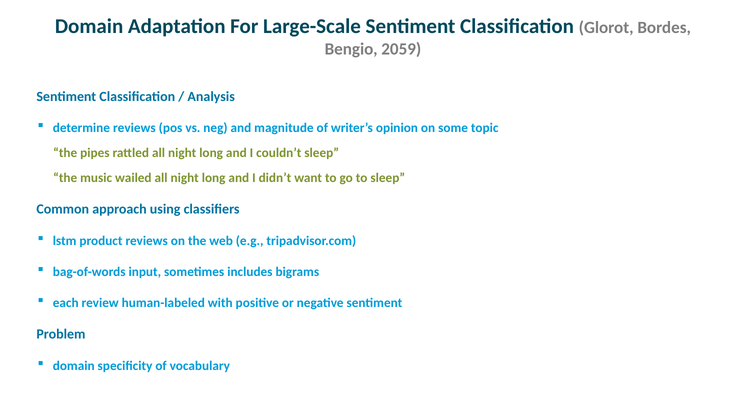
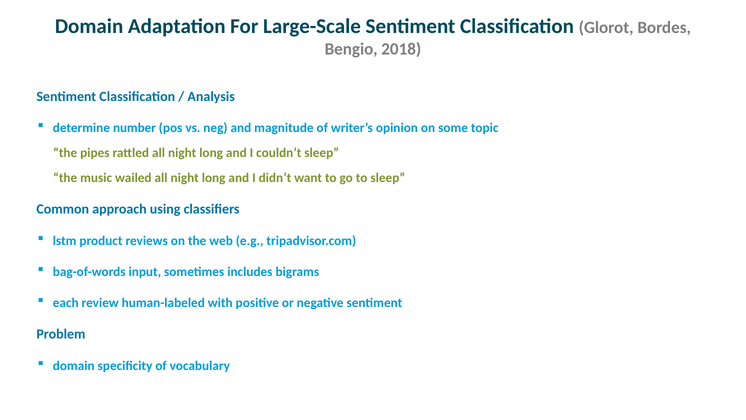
2059: 2059 -> 2018 (401, 49)
determine reviews: reviews -> number (134, 128)
